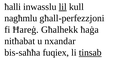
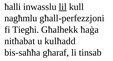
Ħareġ: Ħareġ -> Tiegħi (26, 30)
nxandar: nxandar -> kulħadd (60, 41)
fuqiex: fuqiex -> għaraf (56, 52)
tinsab underline: present -> none (90, 52)
